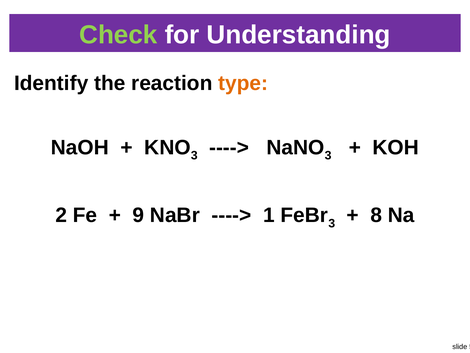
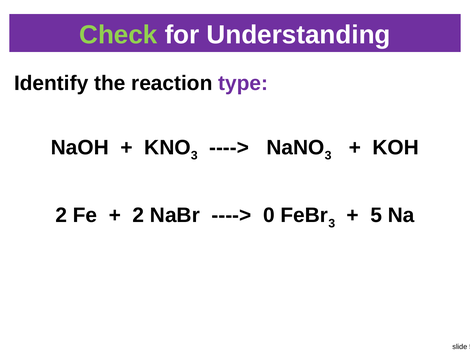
type colour: orange -> purple (243, 83)
9: 9 -> 2 (138, 215)
1: 1 -> 0 (269, 215)
8: 8 -> 5 (376, 215)
